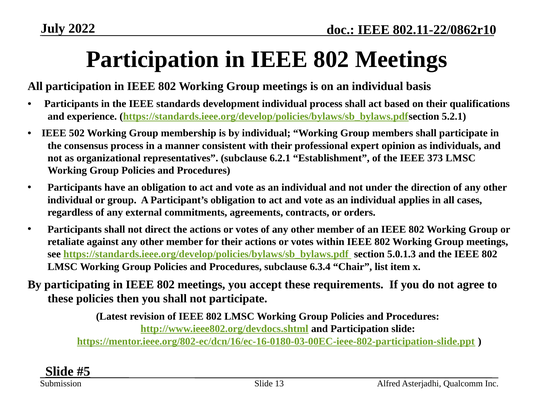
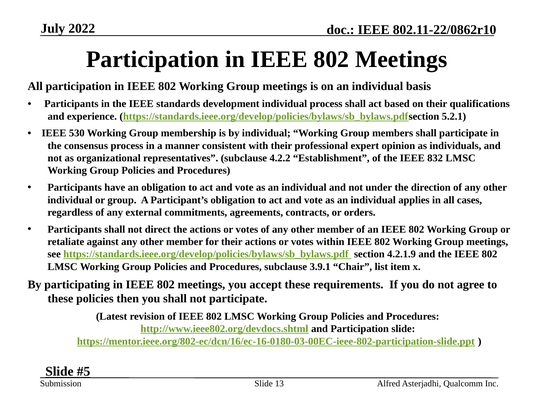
502: 502 -> 530 (77, 133)
6.2.1: 6.2.1 -> 4.2.2 (280, 158)
373: 373 -> 832 (435, 158)
5.0.1.3: 5.0.1.3 -> 4.2.1.9 (402, 254)
6.3.4: 6.3.4 -> 3.9.1 (320, 267)
